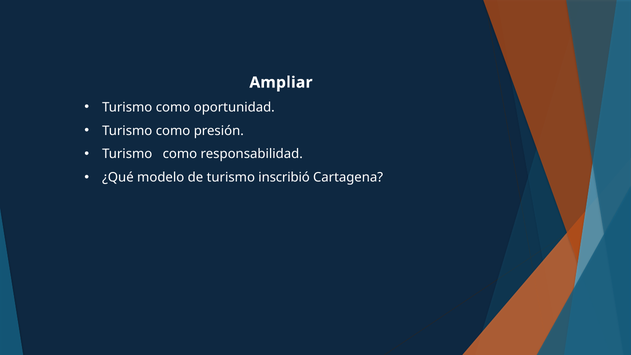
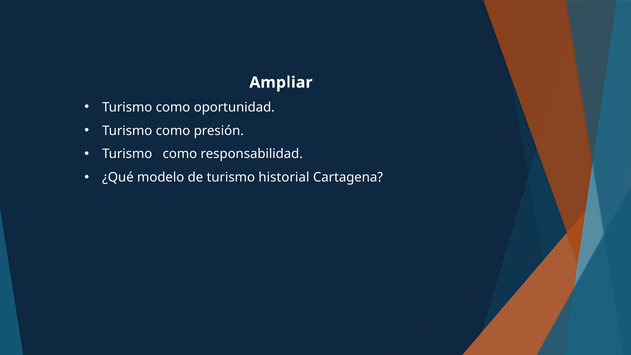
inscribió: inscribió -> historial (284, 177)
